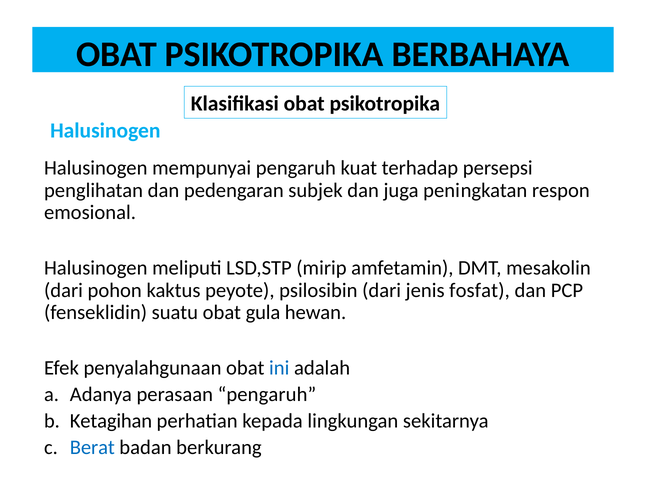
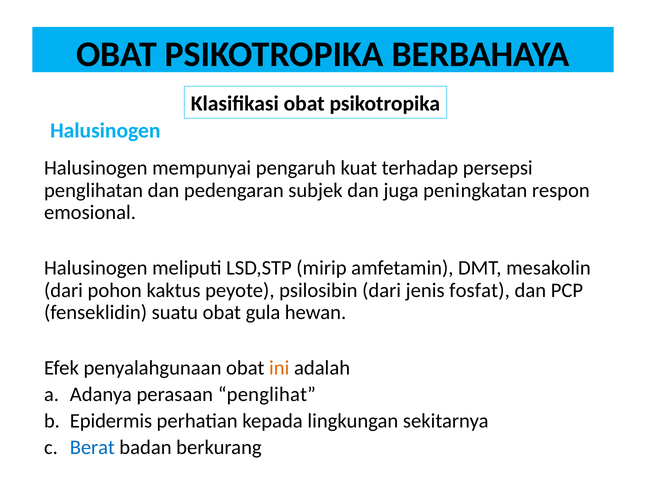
ini colour: blue -> orange (279, 368)
perasaan pengaruh: pengaruh -> penglihat (267, 394)
Ketagihan: Ketagihan -> Epidermis (111, 420)
